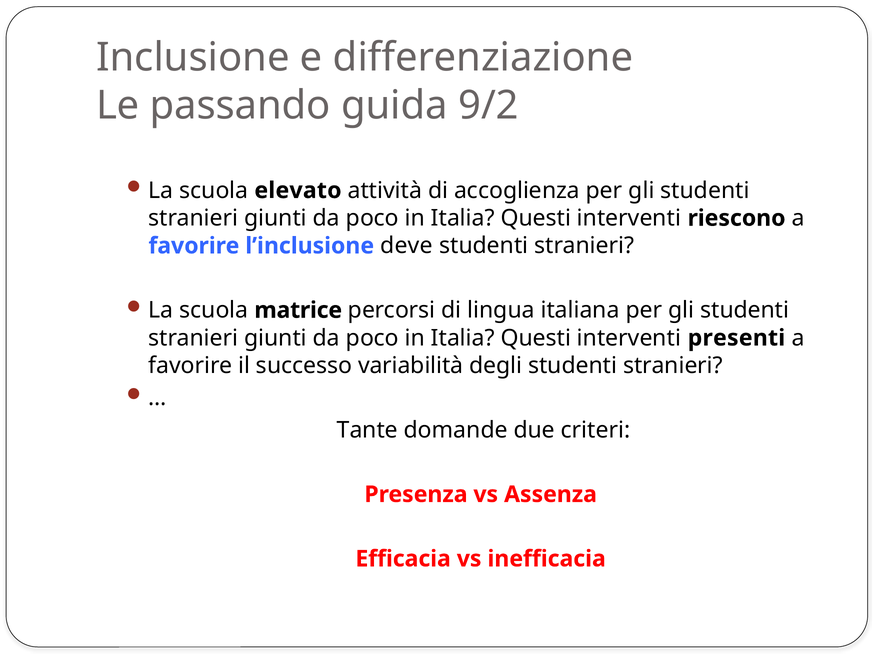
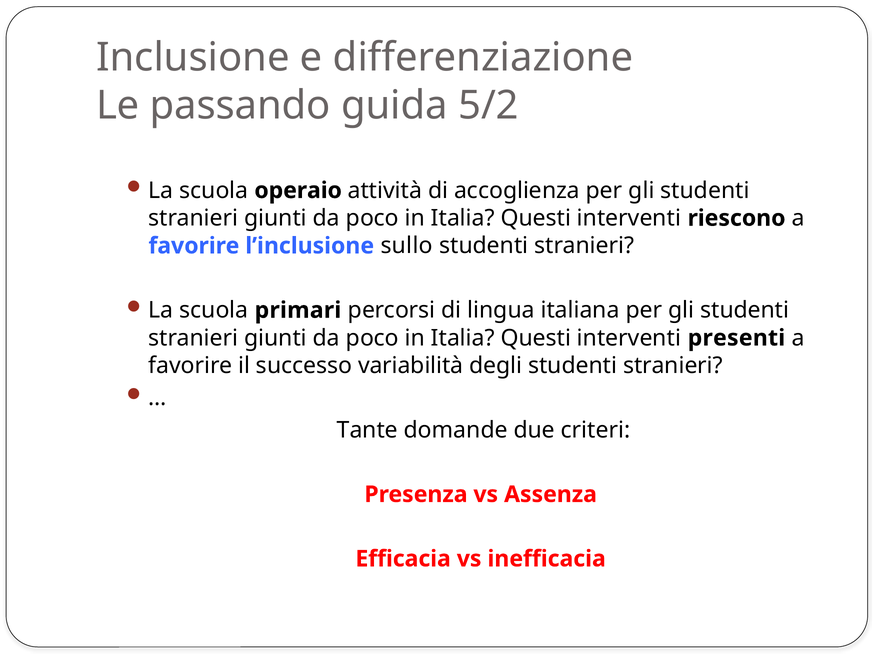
9/2: 9/2 -> 5/2 (489, 105)
elevato: elevato -> operaio (298, 190)
deve: deve -> sullo (407, 246)
matrice: matrice -> primari (298, 310)
